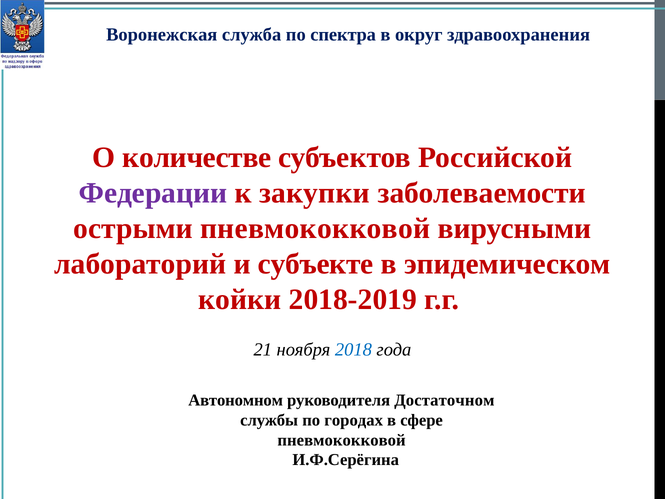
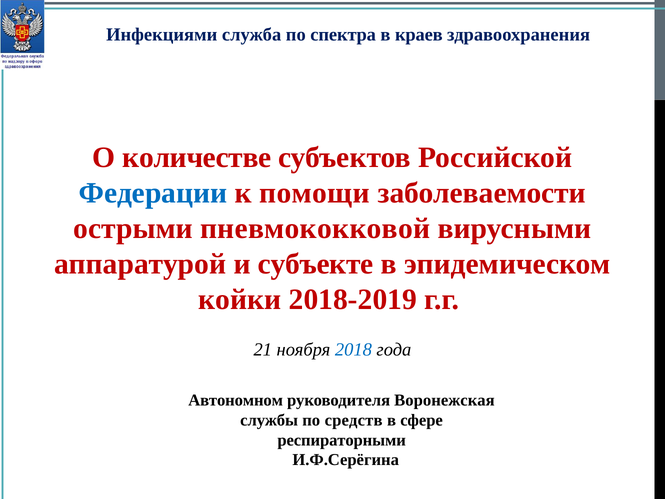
Воронежская: Воронежская -> Инфекциями (162, 35)
округ: округ -> краев (419, 35)
Федерации colour: purple -> blue (153, 193)
закупки: закупки -> помощи (314, 193)
лабораторий: лабораторий -> аппаратурой (140, 264)
Достаточном: Достаточном -> Воронежская (444, 400)
городах: городах -> средств (354, 420)
пневмококковой: пневмококковой -> респираторными (342, 440)
